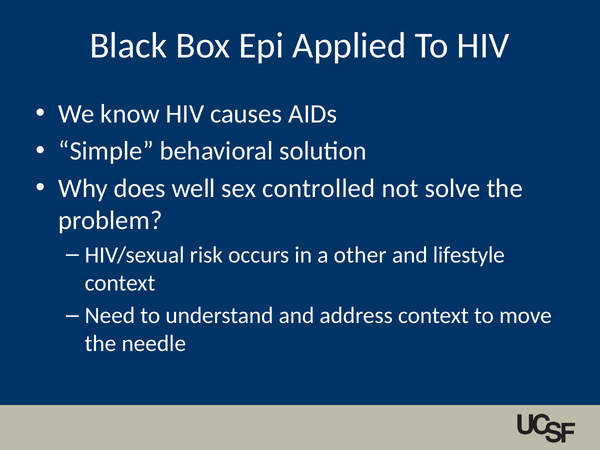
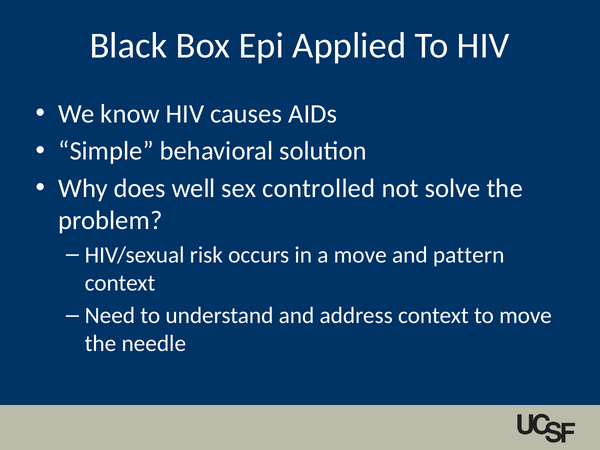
a other: other -> move (360, 255)
lifestyle: lifestyle -> pattern (469, 255)
